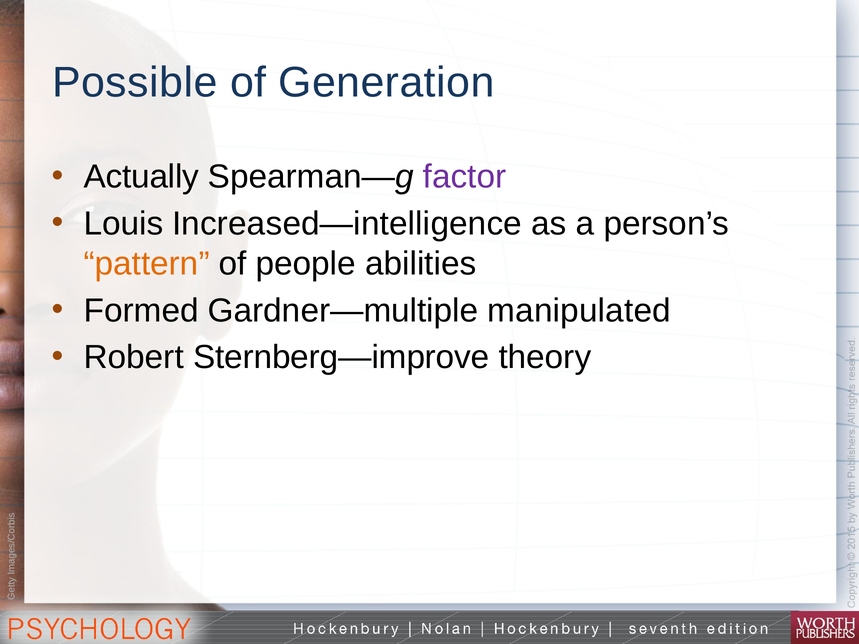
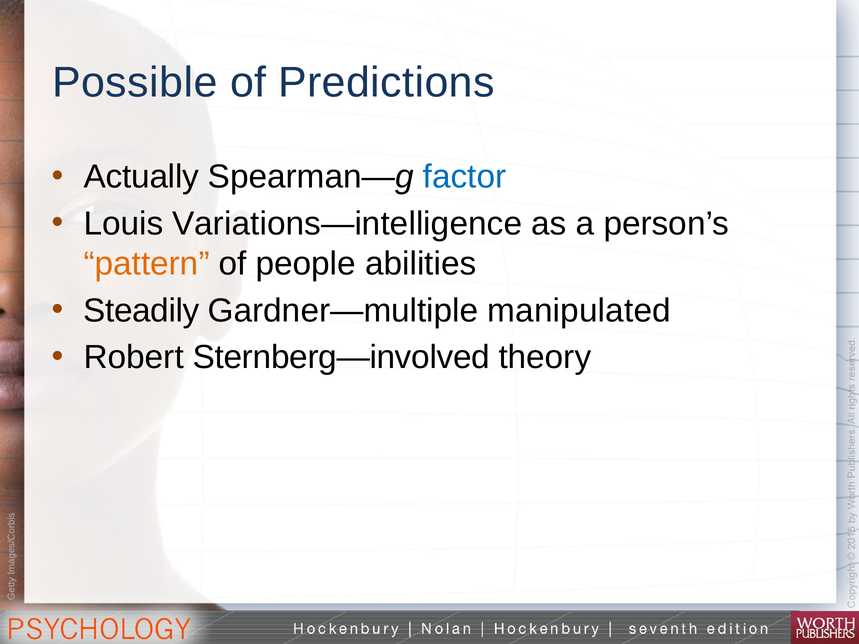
Generation: Generation -> Predictions (386, 82)
factor colour: purple -> blue (465, 177)
Increased—intelligence: Increased—intelligence -> Variations—intelligence (347, 224)
Formed: Formed -> Steadily (141, 311)
Sternberg—improve: Sternberg—improve -> Sternberg—involved (341, 358)
